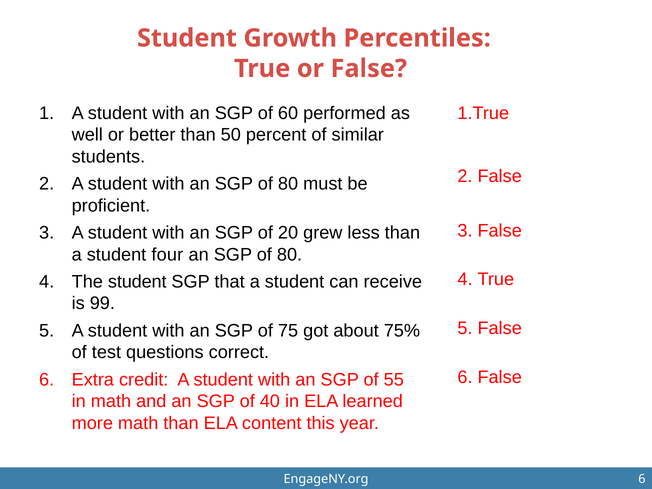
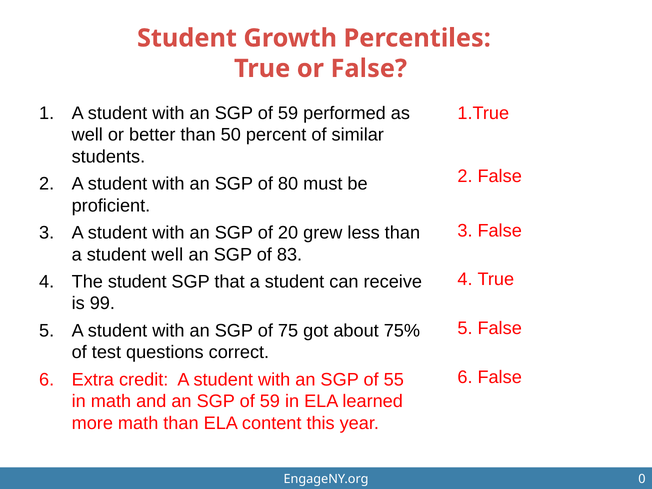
60: 60 -> 59 (288, 113)
student four: four -> well (167, 255)
80: 80 -> 83 (290, 255)
40: 40 -> 59 (270, 401)
EngageNY.org 6: 6 -> 0 (642, 479)
